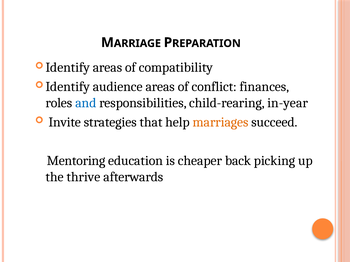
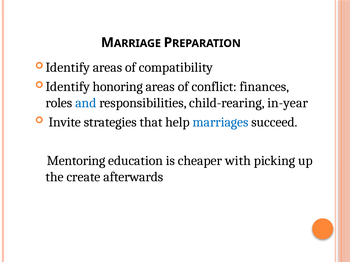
audience: audience -> honoring (118, 87)
marriages colour: orange -> blue (221, 122)
back: back -> with (238, 161)
thrive: thrive -> create (83, 177)
